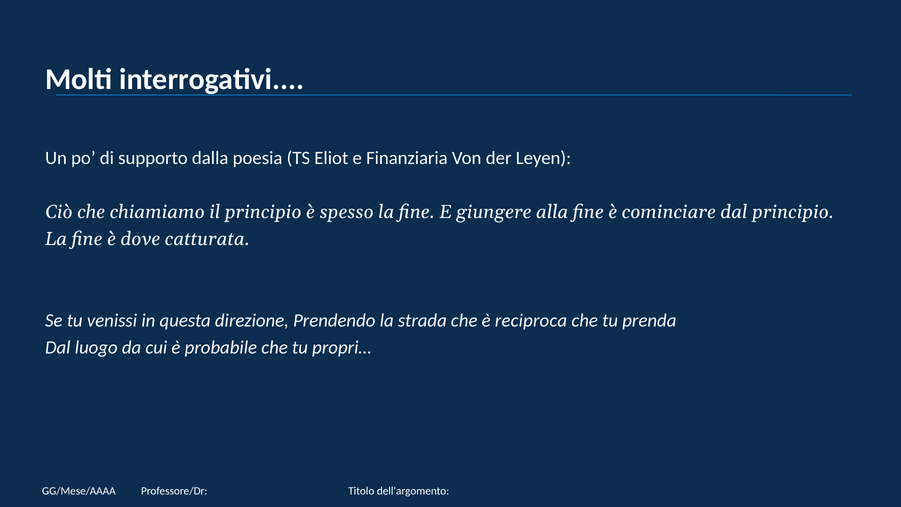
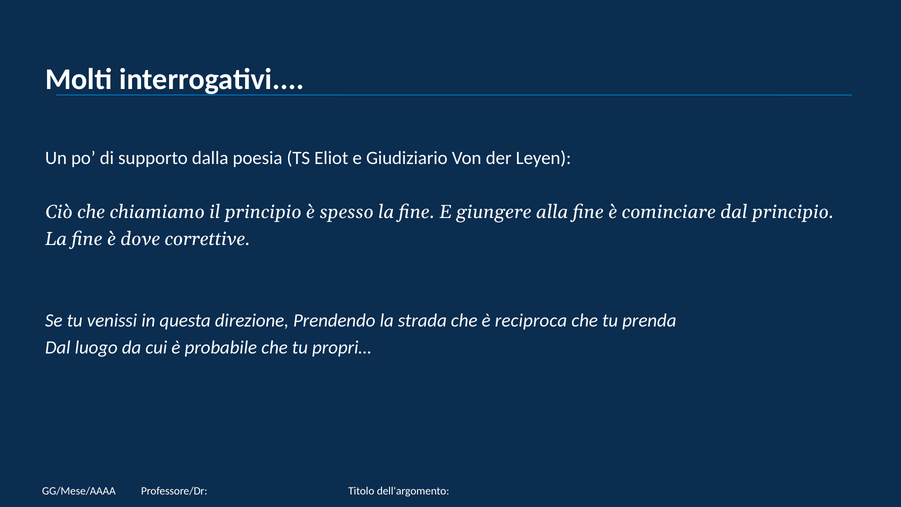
Finanziaria: Finanziaria -> Giudiziario (407, 158)
catturata: catturata -> correttive (207, 239)
